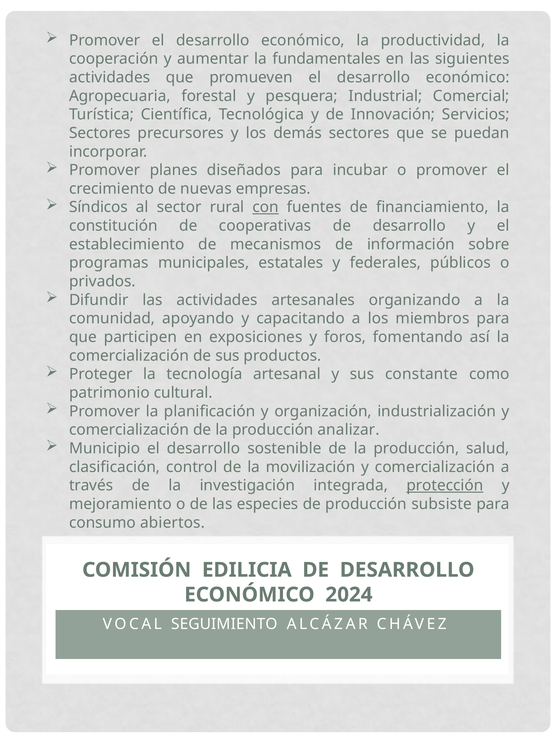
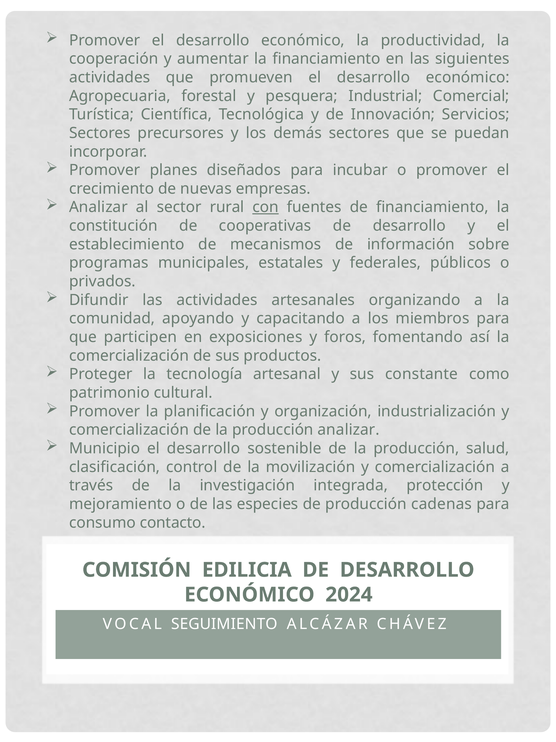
la fundamentales: fundamentales -> financiamiento (326, 59)
Síndicos: Síndicos -> Analizar (98, 207)
protección underline: present -> none (445, 485)
subsiste: subsiste -> cadenas (442, 504)
abiertos: abiertos -> contacto (173, 522)
